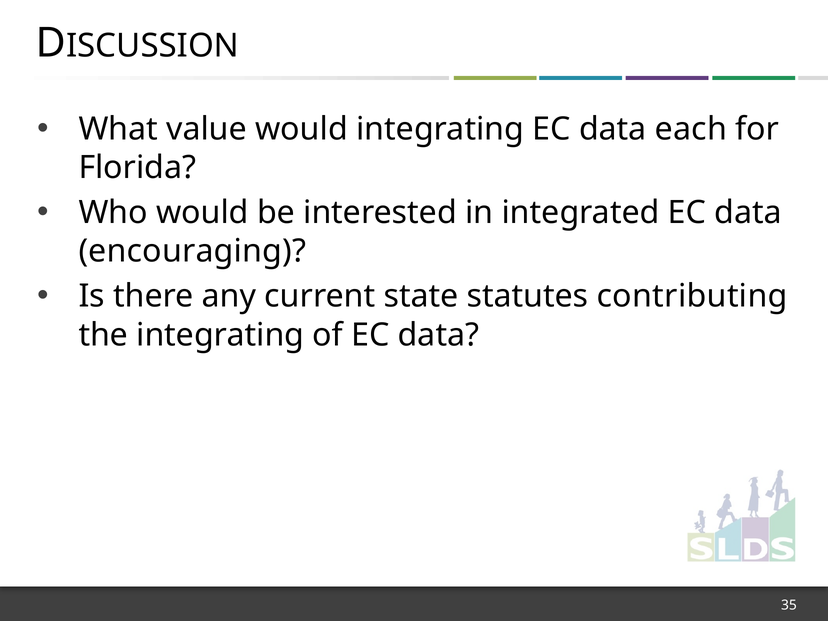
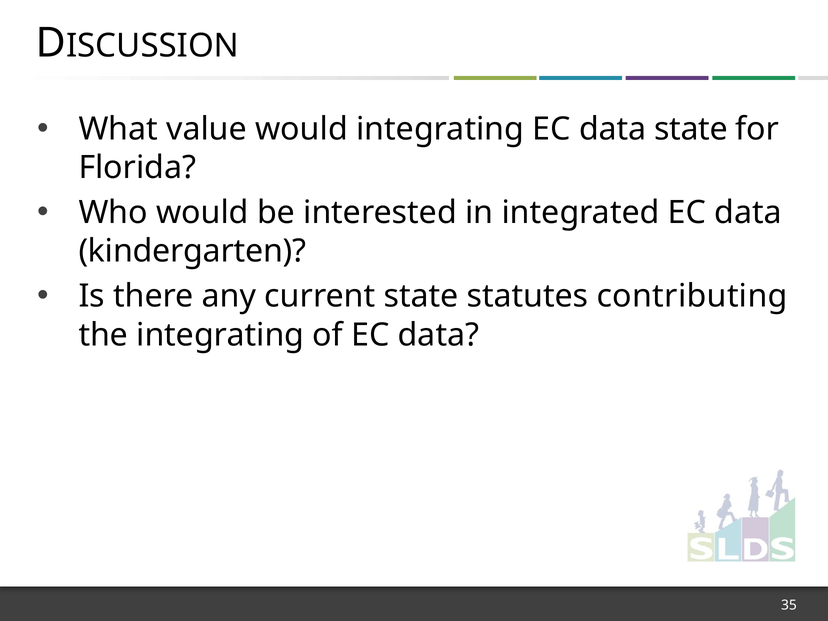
data each: each -> state (691, 129)
encouraging: encouraging -> kindergarten (192, 251)
